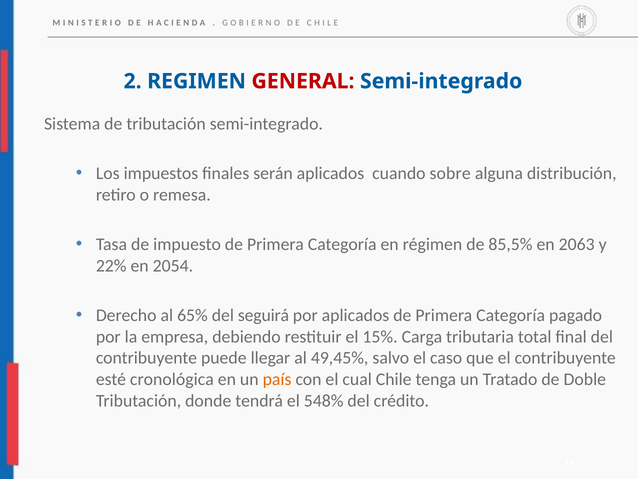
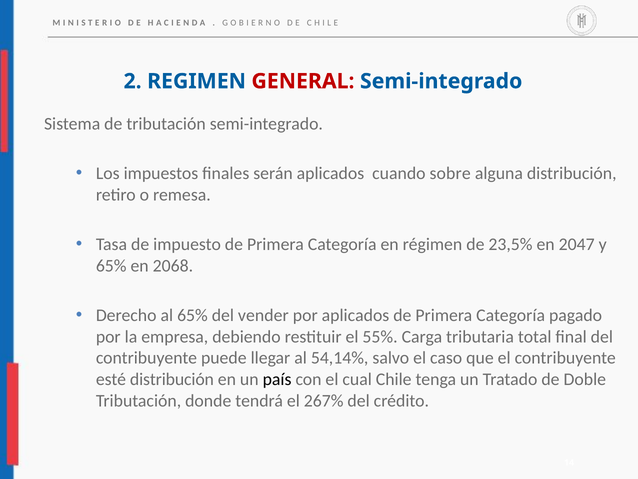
85,5%: 85,5% -> 23,5% (510, 244)
2063: 2063 -> 2047 (577, 244)
22%: 22% -> 65% (111, 266)
2054: 2054 -> 2068 (173, 266)
seguirá: seguirá -> vender (263, 315)
15%: 15% -> 55% (380, 336)
49,45%: 49,45% -> 54,14% (340, 358)
esté cronológica: cronológica -> distribución (172, 379)
país colour: orange -> black (277, 379)
548%: 548% -> 267% (324, 400)
